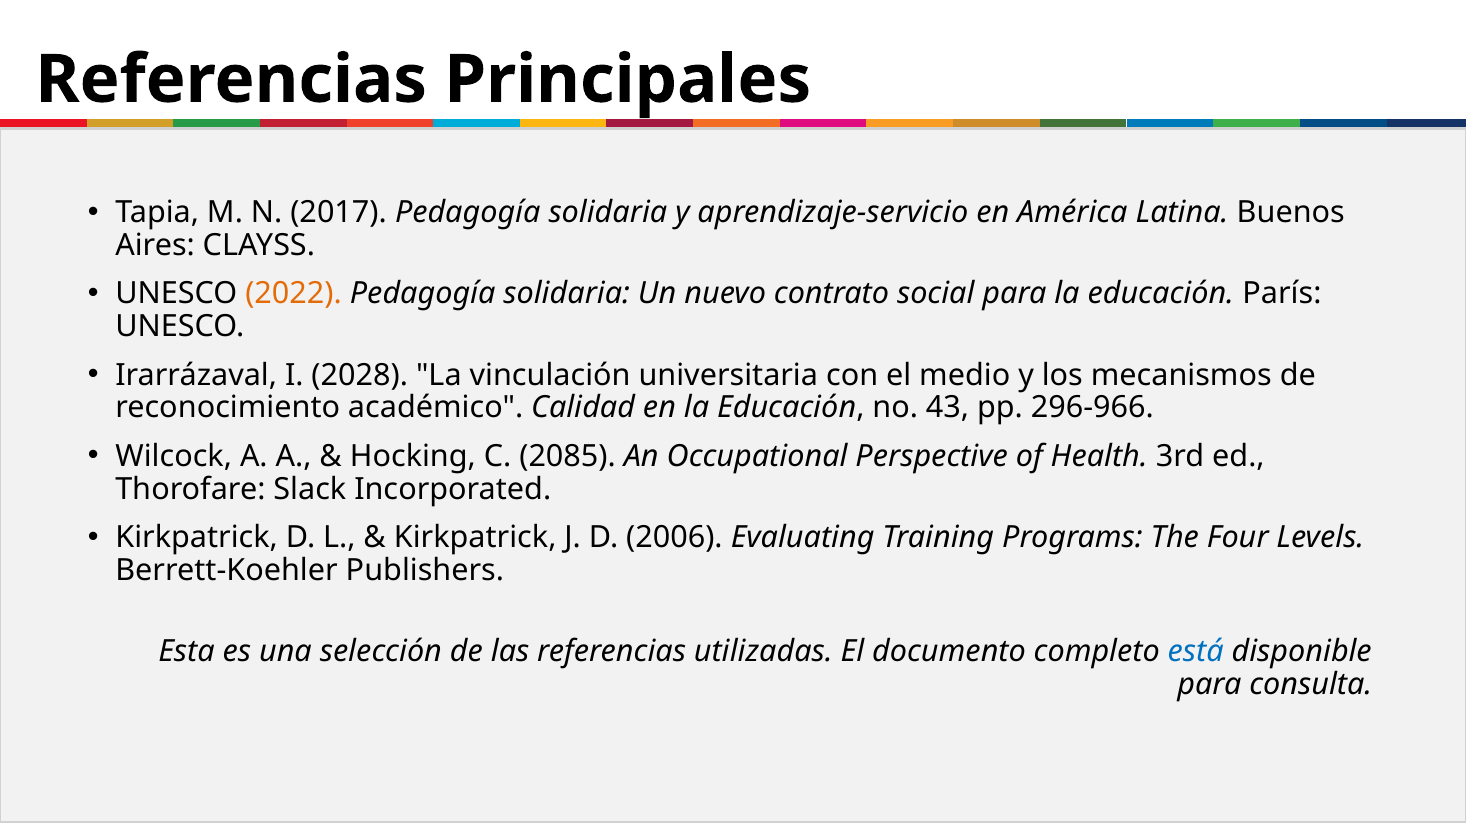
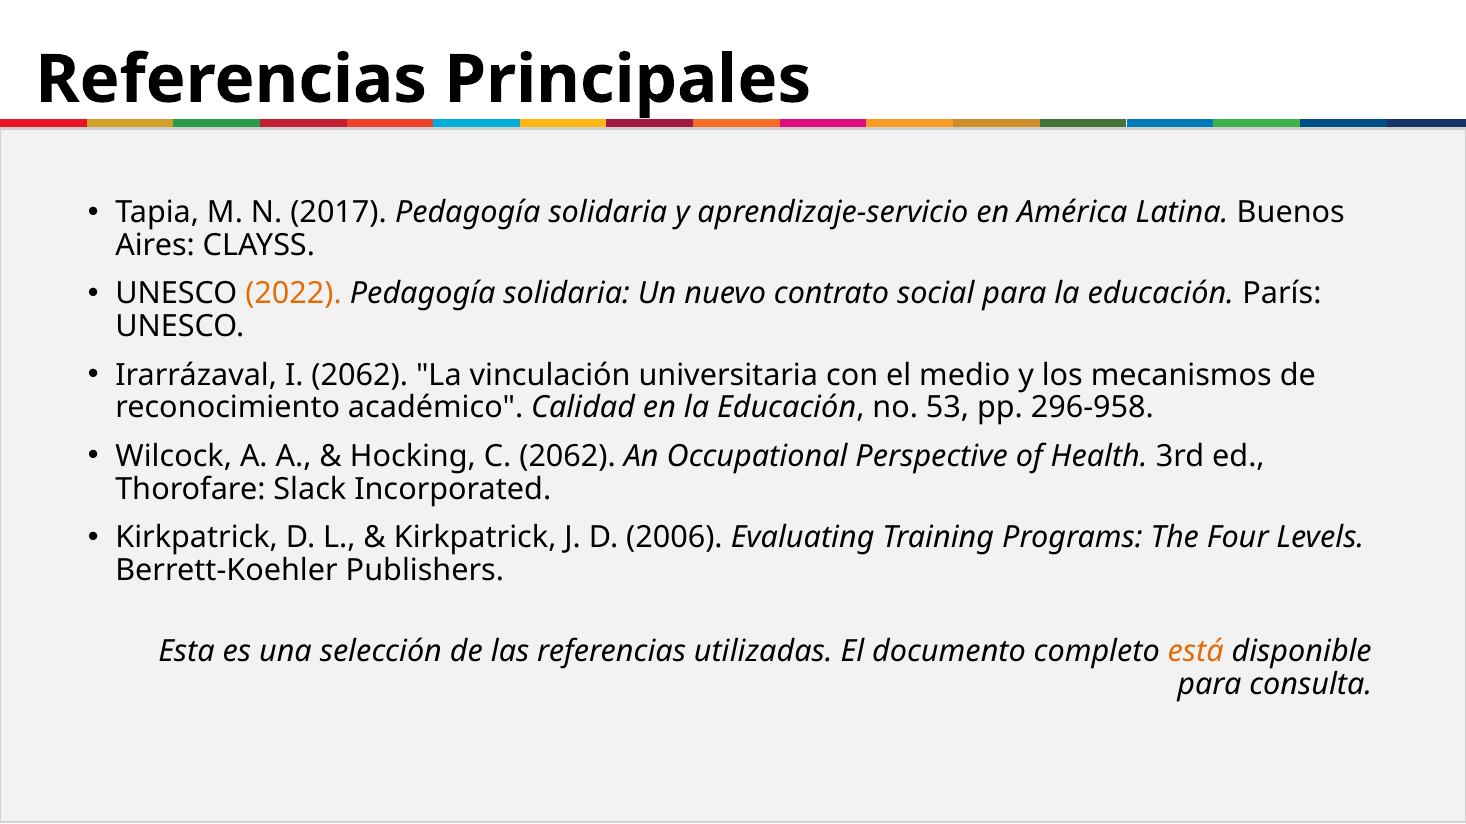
I 2028: 2028 -> 2062 (360, 375)
43: 43 -> 53 (947, 408)
296-966: 296-966 -> 296-958 (1092, 408)
C 2085: 2085 -> 2062 (568, 456)
está colour: blue -> orange (1196, 652)
